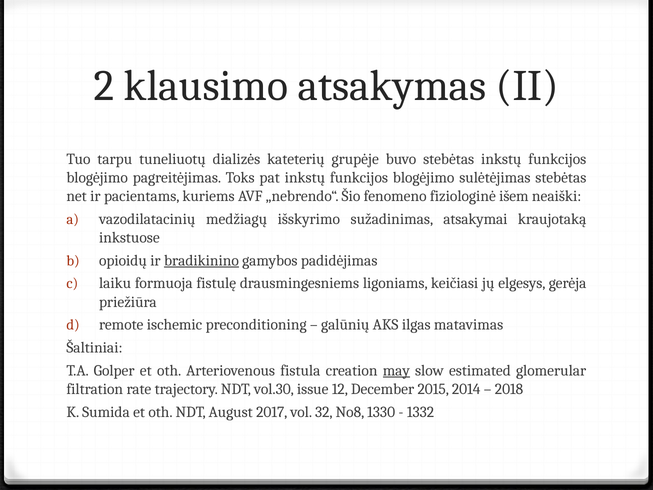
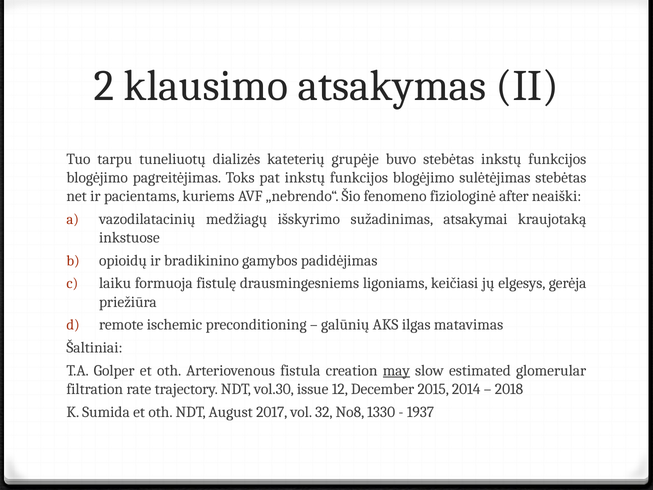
išem: išem -> after (514, 196)
bradikinino underline: present -> none (201, 260)
1332: 1332 -> 1937 (421, 412)
